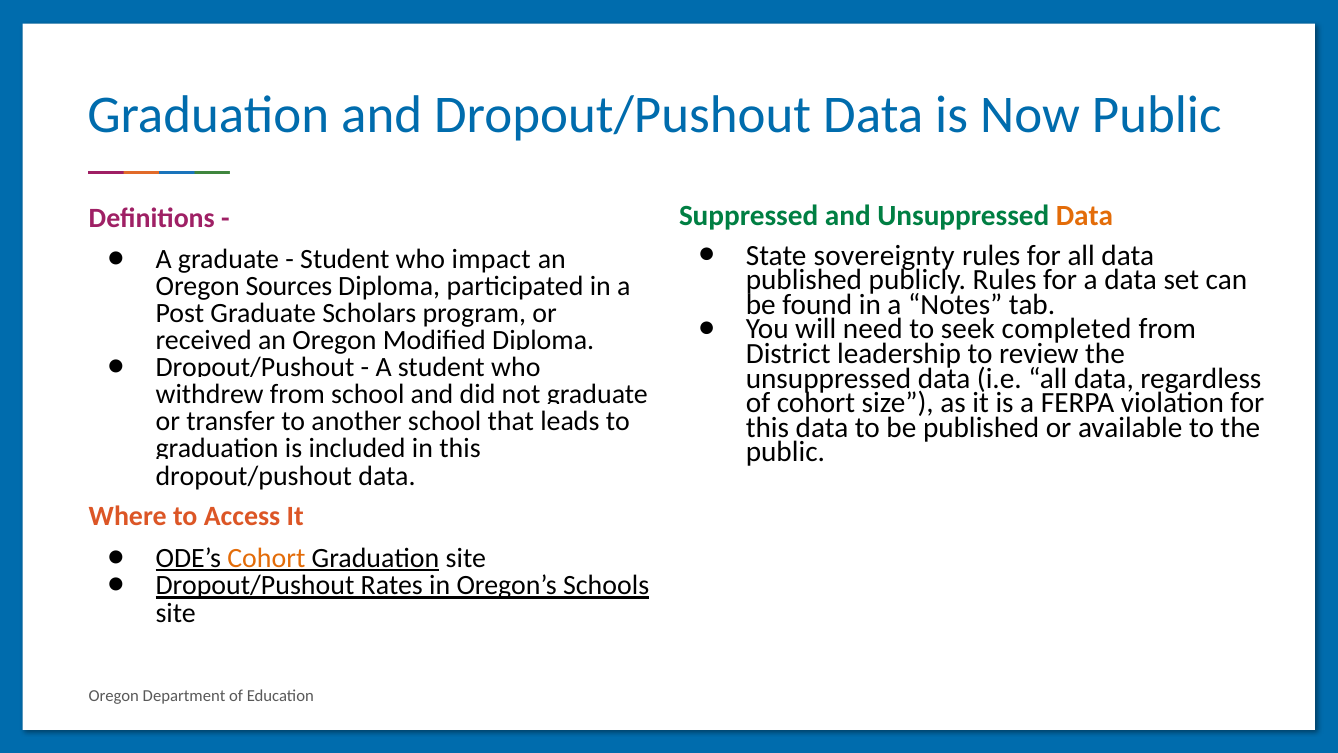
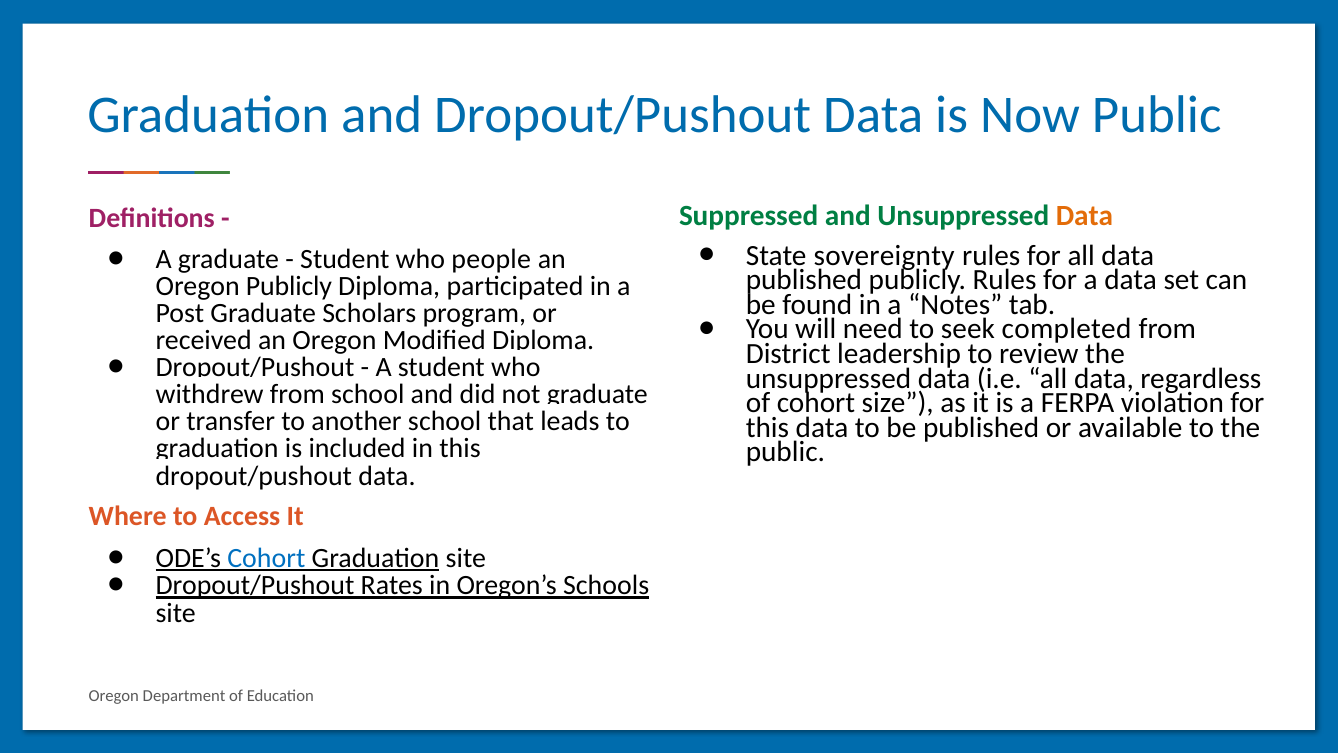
impact: impact -> people (491, 259)
Oregon Sources: Sources -> Publicly (289, 286)
Cohort colour: orange -> blue (266, 558)
